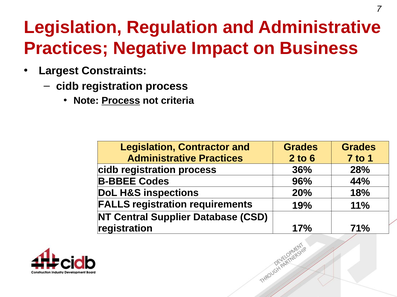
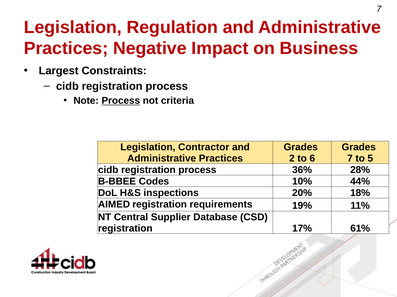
1: 1 -> 5 (370, 159)
96%: 96% -> 10% (302, 182)
FALLS: FALLS -> AIMED (114, 205)
71%: 71% -> 61% (360, 229)
